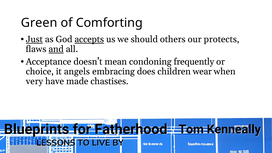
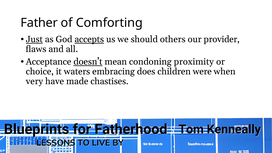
Green: Green -> Father (39, 23)
protects: protects -> provider (222, 39)
and underline: present -> none (56, 49)
doesn’t underline: none -> present (88, 62)
frequently: frequently -> proximity (194, 62)
angels: angels -> waters (77, 72)
wear: wear -> were (202, 72)
